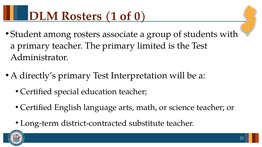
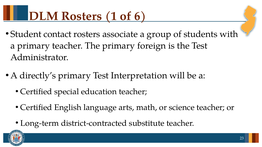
0: 0 -> 6 (140, 16)
among: among -> contact (58, 34)
limited: limited -> foreign (152, 46)
